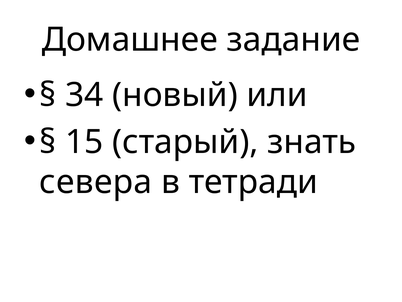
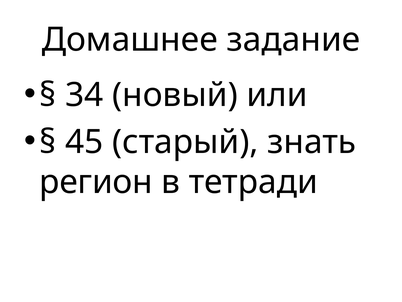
15: 15 -> 45 (84, 142)
севера: севера -> регион (96, 182)
